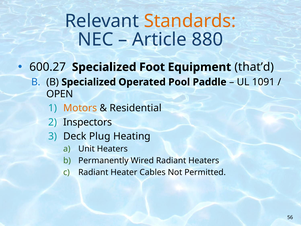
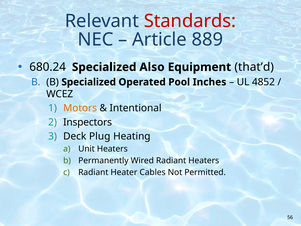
Standards colour: orange -> red (190, 21)
880: 880 -> 889 (207, 39)
600.27: 600.27 -> 680.24 (48, 67)
Foot: Foot -> Also (152, 67)
Paddle: Paddle -> Inches (210, 82)
1091: 1091 -> 4852 (263, 82)
OPEN: OPEN -> WCEZ (60, 94)
Residential: Residential -> Intentional (136, 108)
